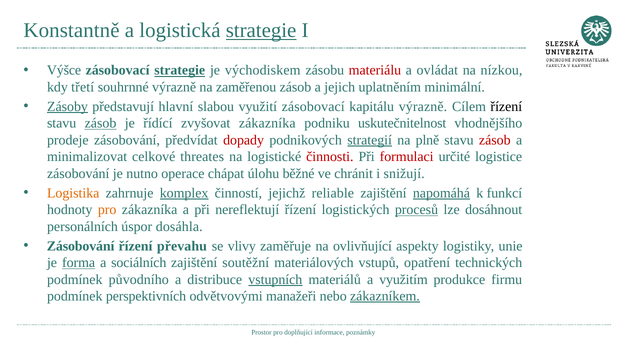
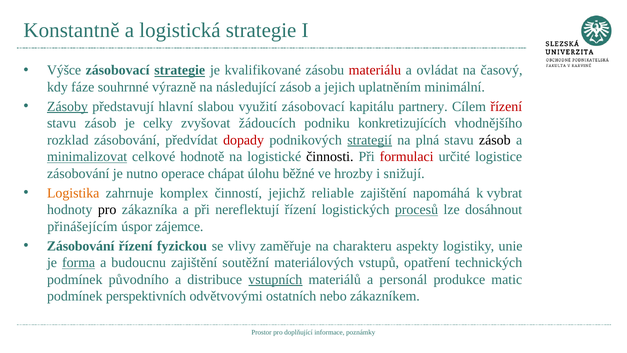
strategie underline: present -> none (261, 30)
východiskem: východiskem -> kvalifikované (263, 70)
nízkou: nízkou -> časový (502, 70)
třetí: třetí -> fáze (83, 87)
zaměřenou: zaměřenou -> následující (246, 87)
kapitálu výrazně: výrazně -> partnery (423, 107)
řízení colour: black -> red (506, 107)
zásob underline: present -> none (101, 123)
řídící: řídící -> celky (158, 123)
zvyšovat zákazníka: zákazníka -> žádoucích (267, 123)
uskutečnitelnost: uskutečnitelnost -> konkretizujících (402, 123)
prodeje: prodeje -> rozklad (68, 140)
plně: plně -> plná (427, 140)
zásob colour: red -> black (495, 140)
minimalizovat underline: none -> present (87, 157)
threates: threates -> hodnotě (202, 157)
činnosti colour: red -> black (330, 157)
chránit: chránit -> hrozby (354, 173)
komplex underline: present -> none (184, 193)
napomáhá underline: present -> none (441, 193)
funkcí: funkcí -> vybrat (504, 193)
pro colour: orange -> black (107, 210)
personálních: personálních -> přinášejícím (82, 226)
dosáhla: dosáhla -> zájemce (179, 226)
převahu: převahu -> fyzickou (182, 246)
ovlivňující: ovlivňující -> charakteru (362, 246)
sociálních: sociálních -> budoucnu (139, 262)
využitím: využitím -> personál (403, 279)
firmu: firmu -> matic (507, 279)
manažeři: manažeři -> ostatních (291, 296)
zákazníkem underline: present -> none (385, 296)
